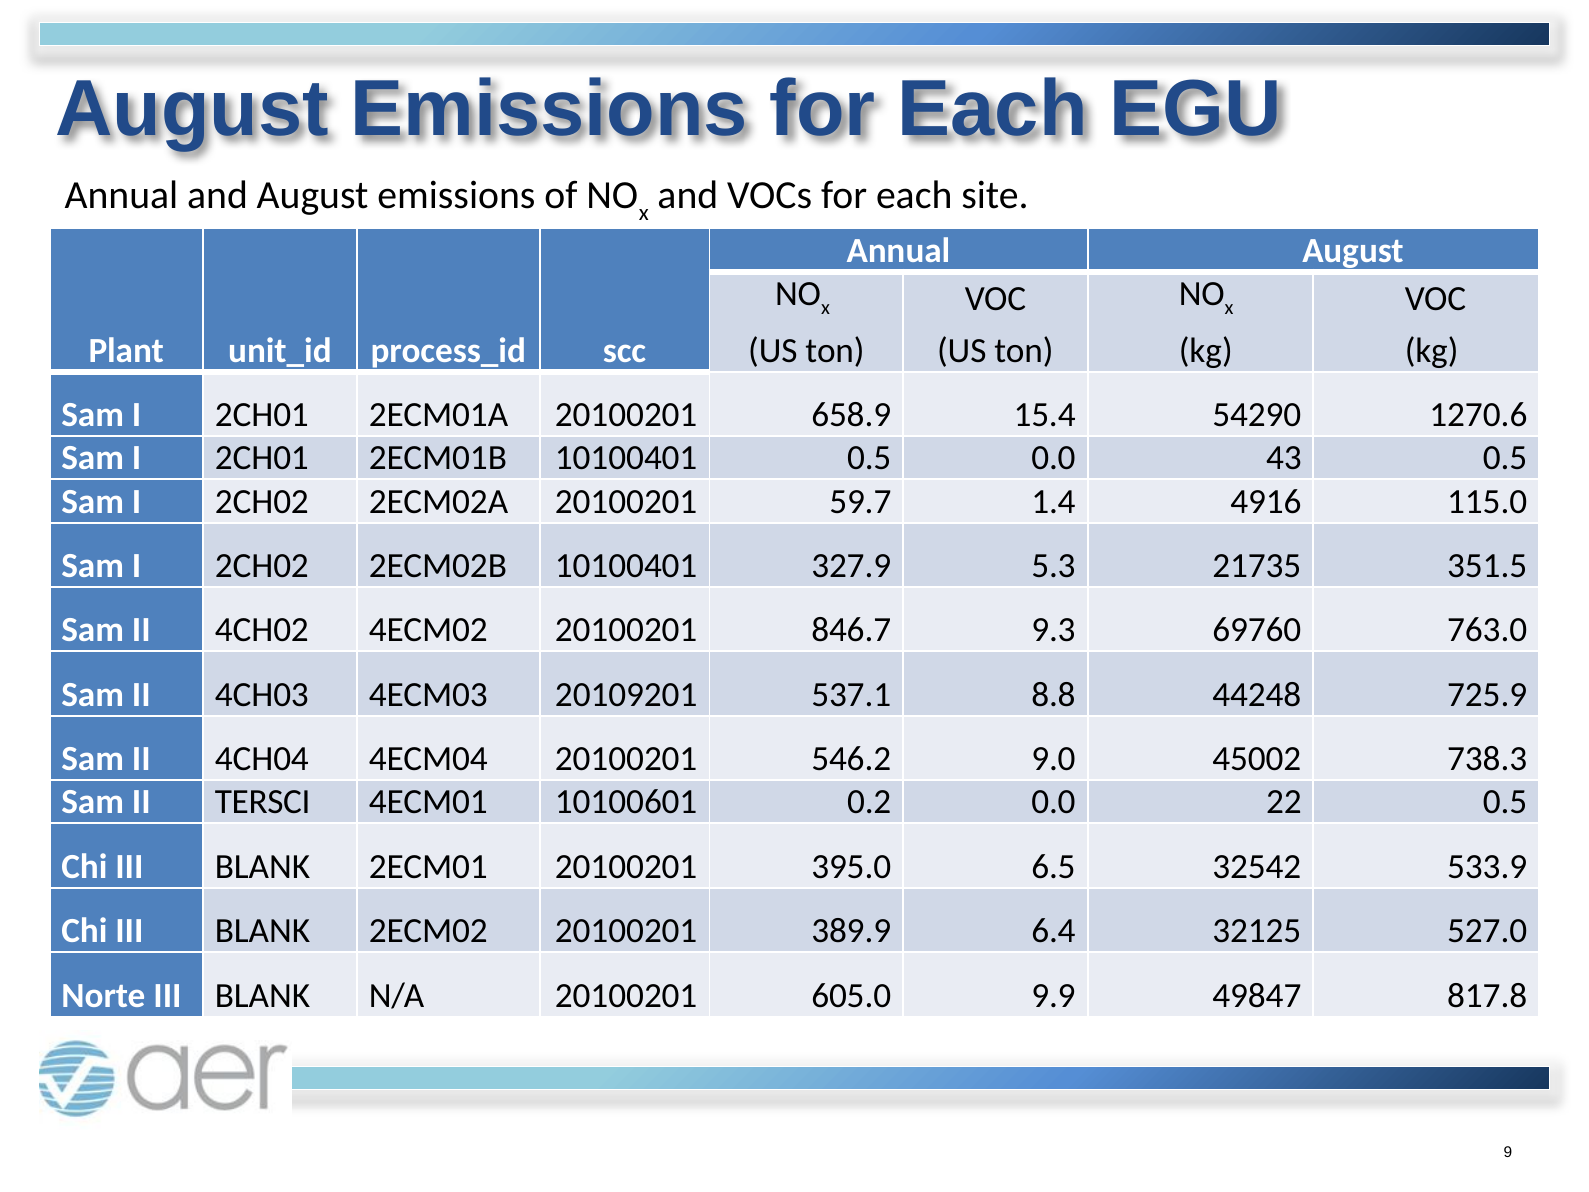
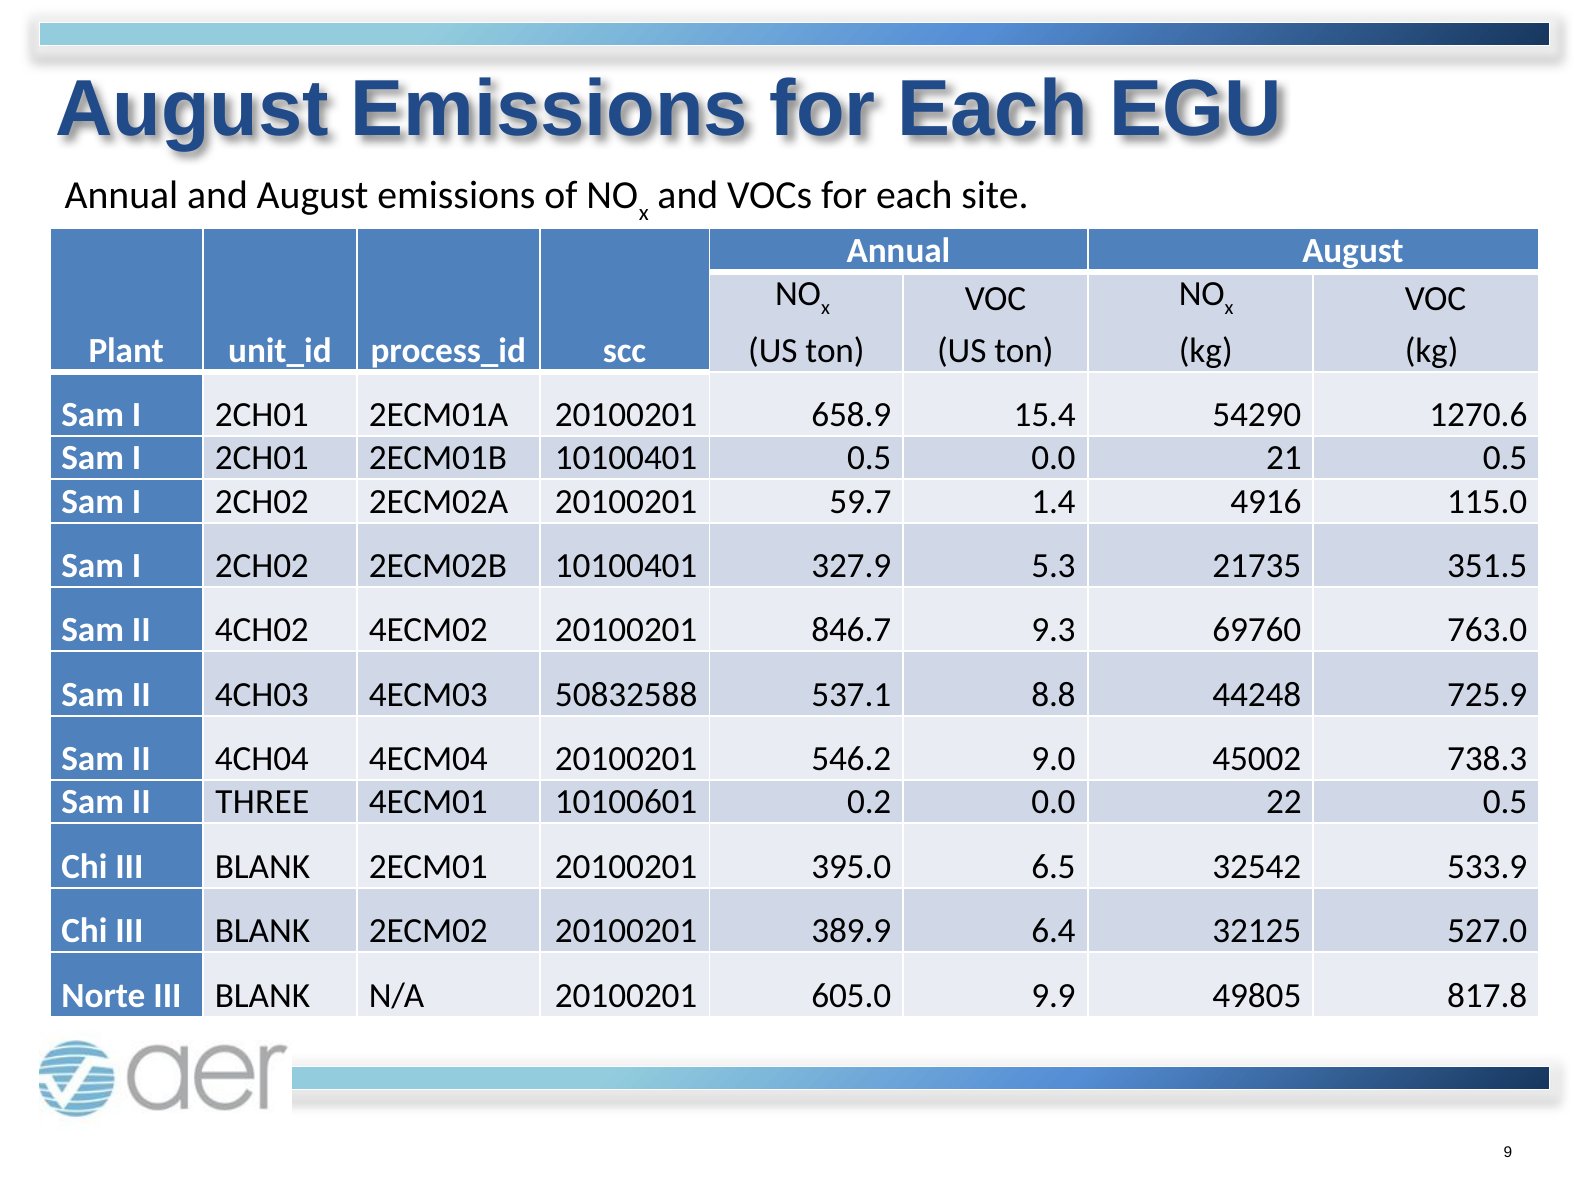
43: 43 -> 21 (1284, 458)
20109201: 20109201 -> 50832588 (626, 694)
TERSCI: TERSCI -> THREE (262, 802)
49847: 49847 -> 49805 (1257, 995)
